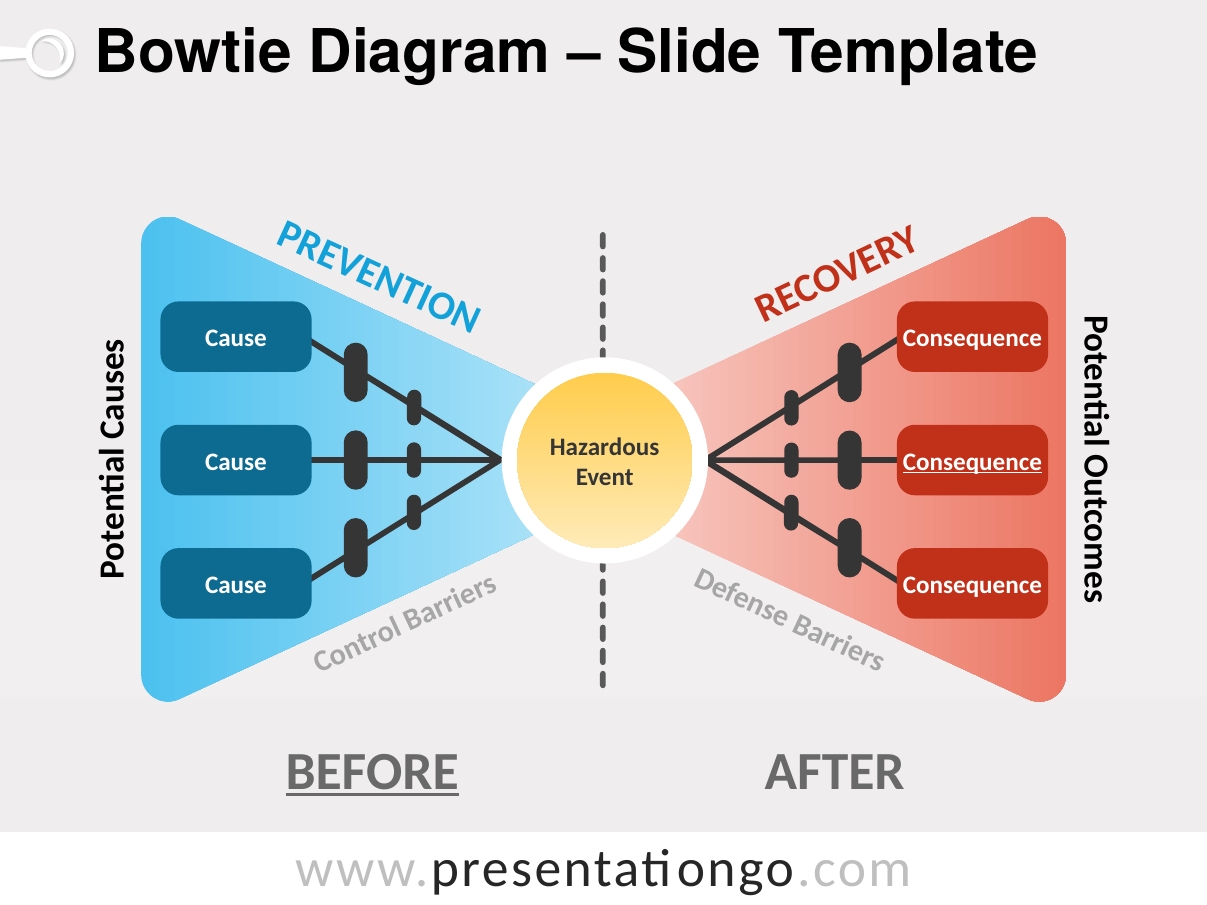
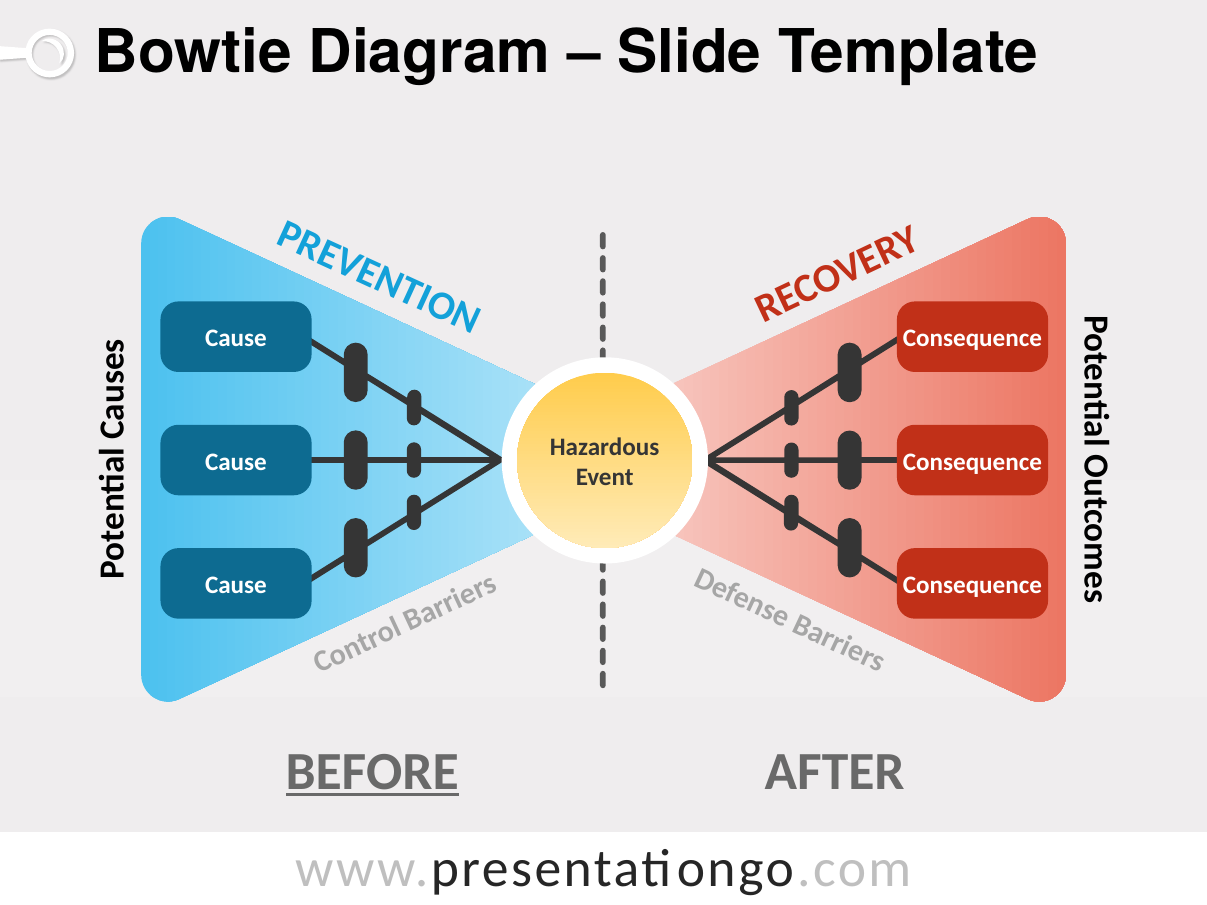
Consequence underline: present -> none (972, 462)
